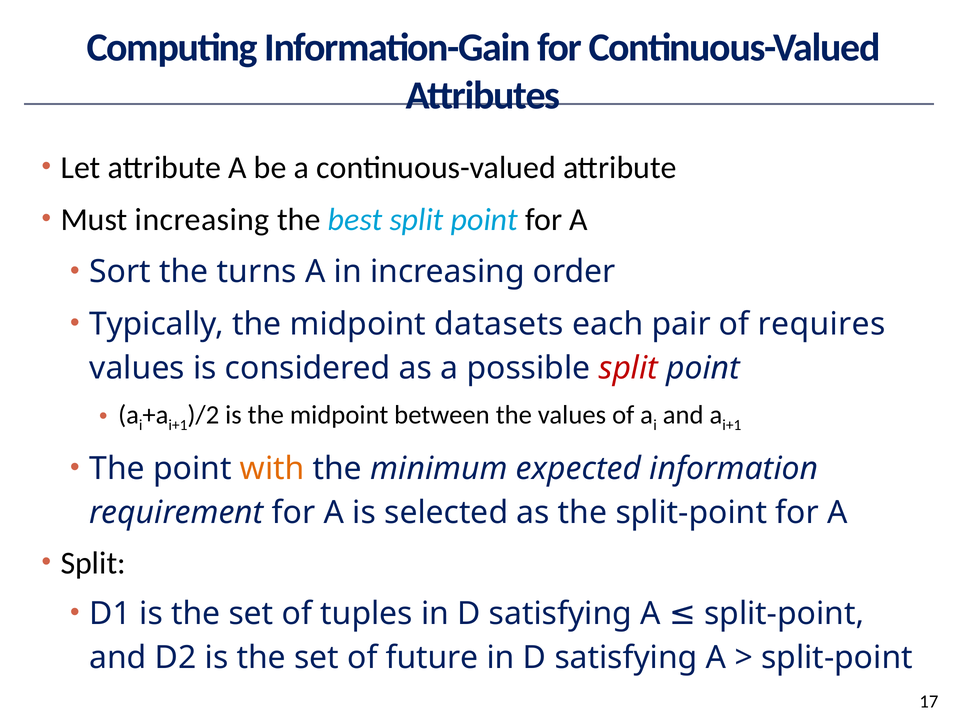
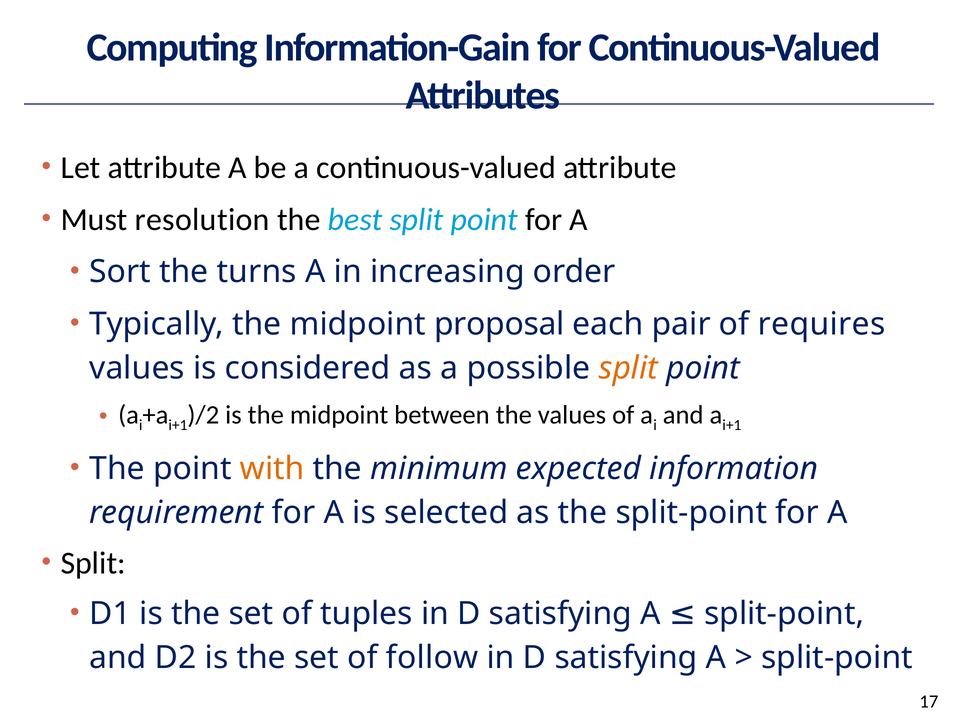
Must increasing: increasing -> resolution (202, 220)
datasets: datasets -> proposal (499, 324)
split colour: red -> orange (628, 368)
future: future -> follow (432, 657)
